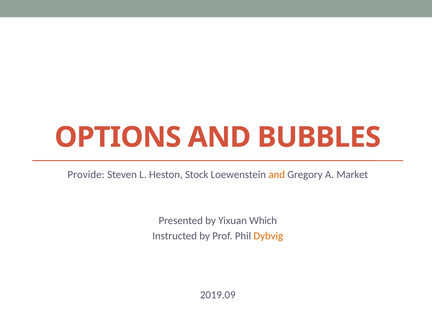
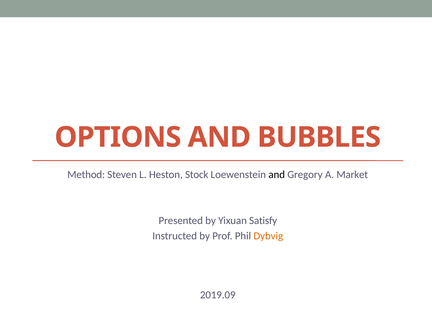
Provide: Provide -> Method (86, 175)
and colour: orange -> black (277, 175)
Which: Which -> Satisfy (263, 221)
